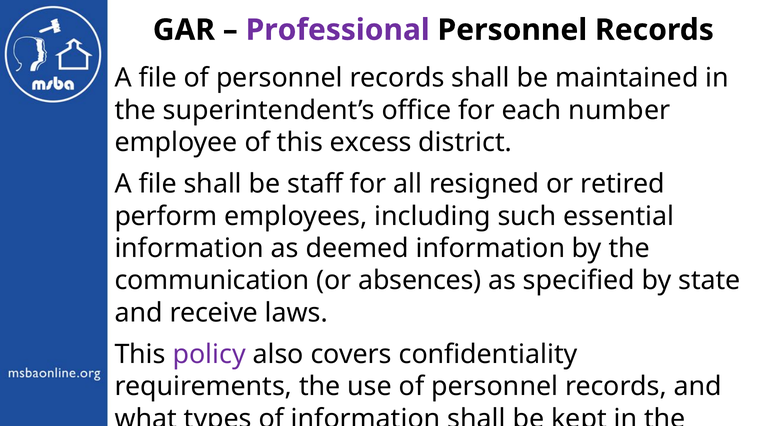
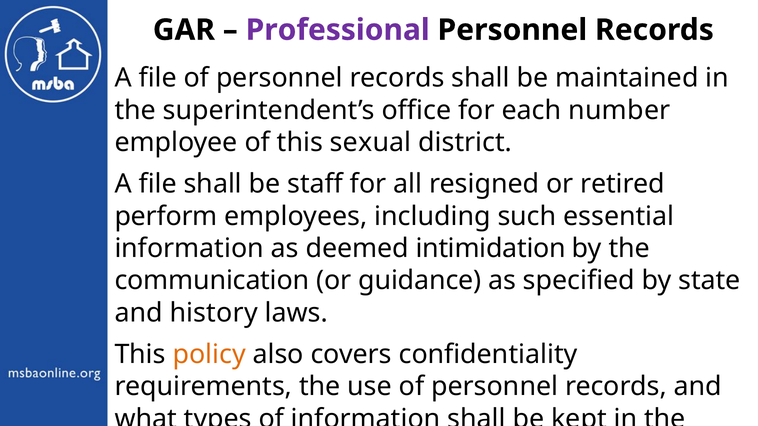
excess: excess -> sexual (371, 143)
deemed information: information -> intimidation (491, 249)
absences: absences -> guidance (420, 281)
receive: receive -> history (214, 313)
policy colour: purple -> orange (209, 355)
